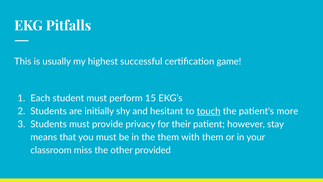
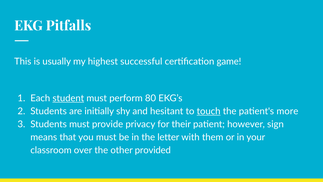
student underline: none -> present (68, 98)
15: 15 -> 80 (151, 98)
stay: stay -> sign (275, 124)
the them: them -> letter (168, 137)
miss: miss -> over (83, 150)
